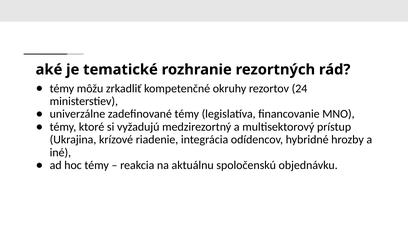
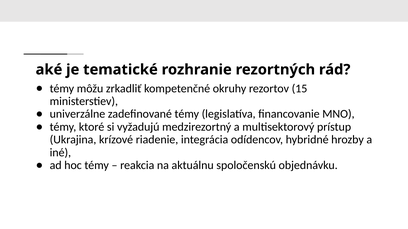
24: 24 -> 15 (299, 89)
